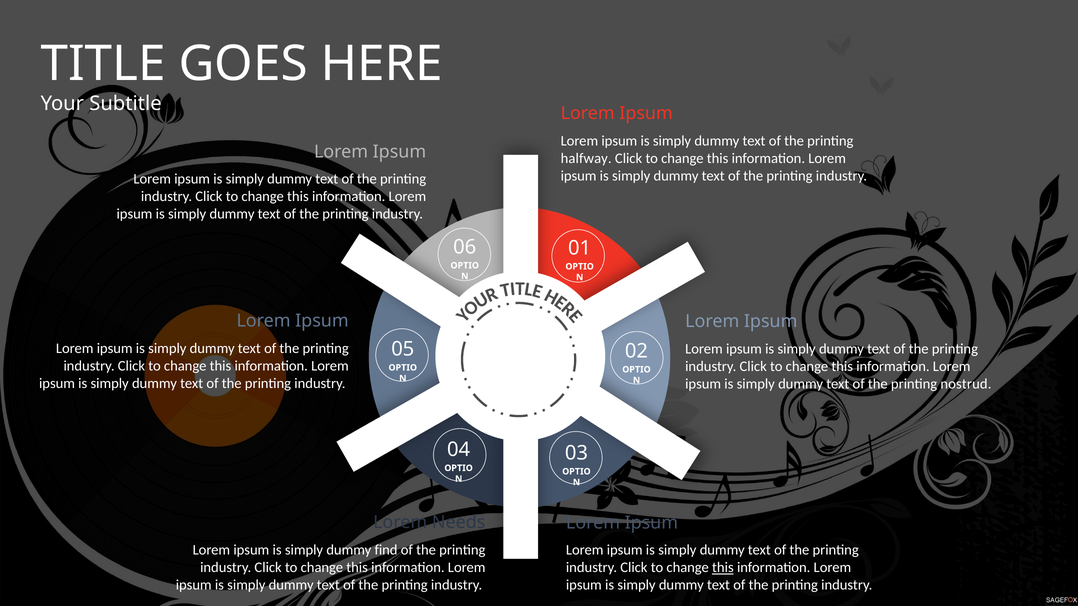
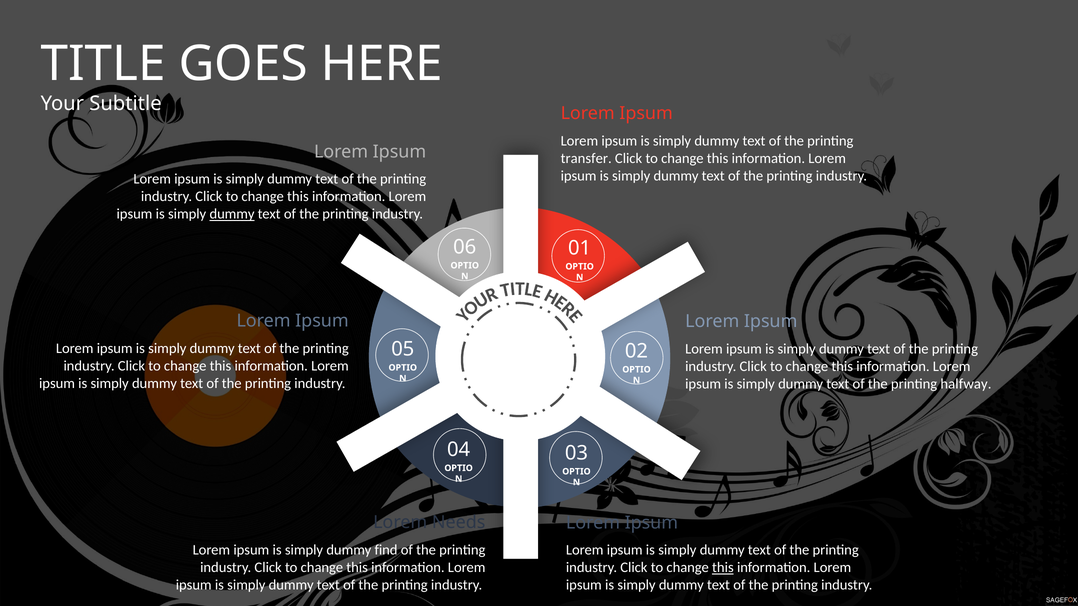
halfway: halfway -> transfer (586, 158)
dummy underline: none -> present (232, 214)
nostrud: nostrud -> halfway (966, 384)
